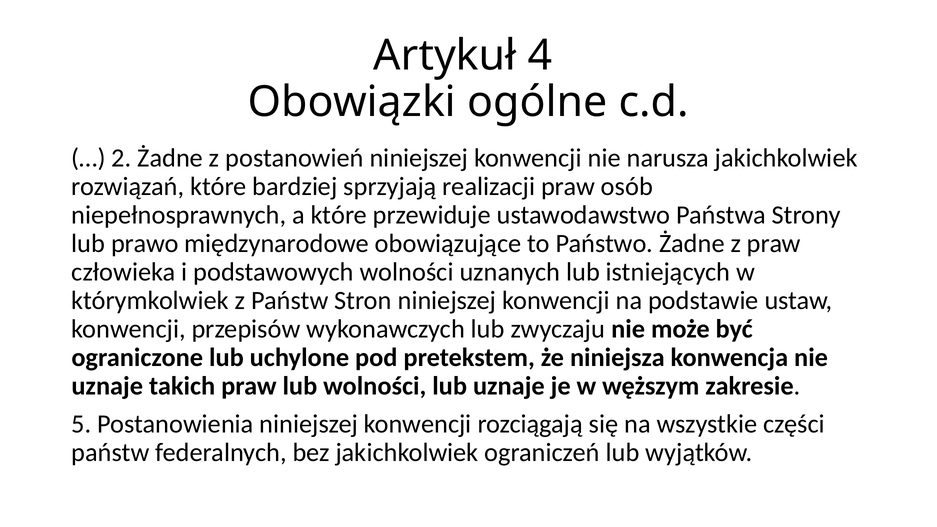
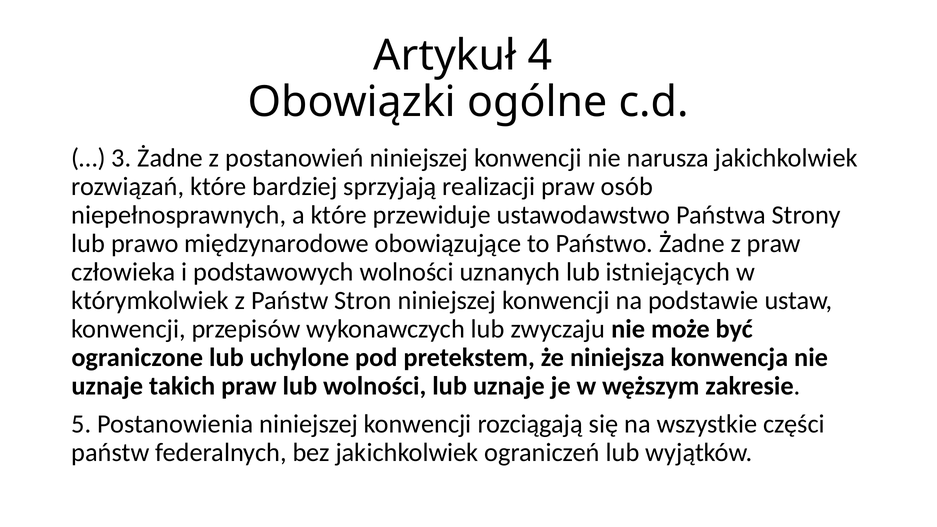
2: 2 -> 3 (121, 158)
